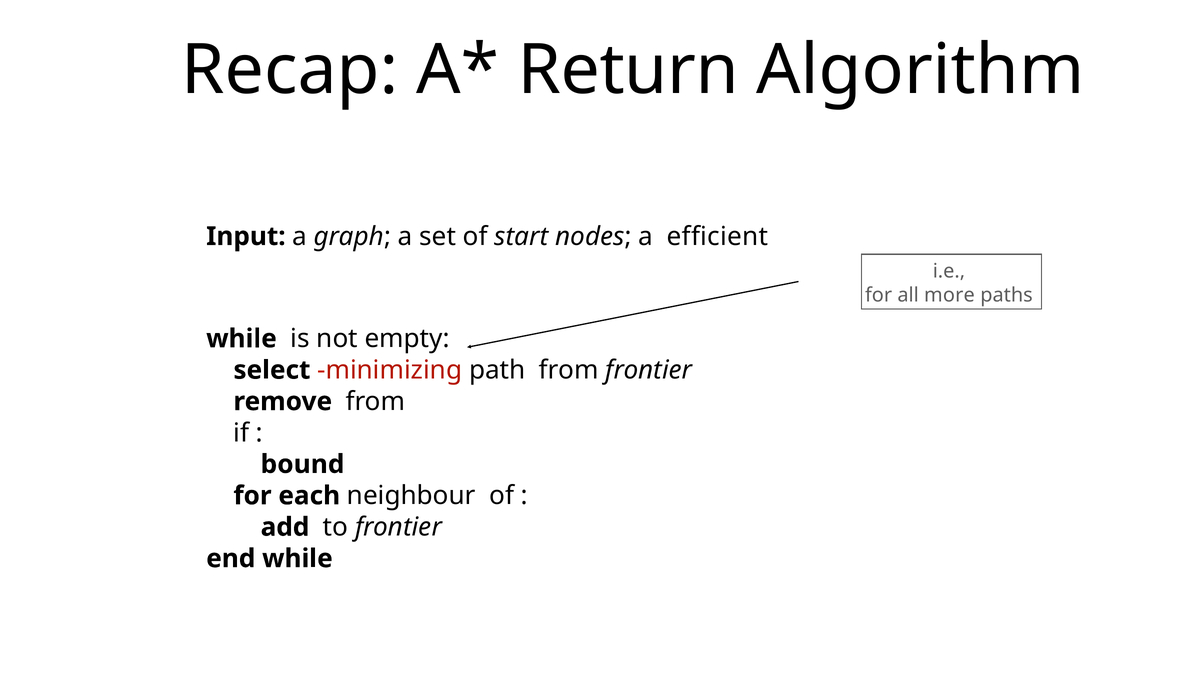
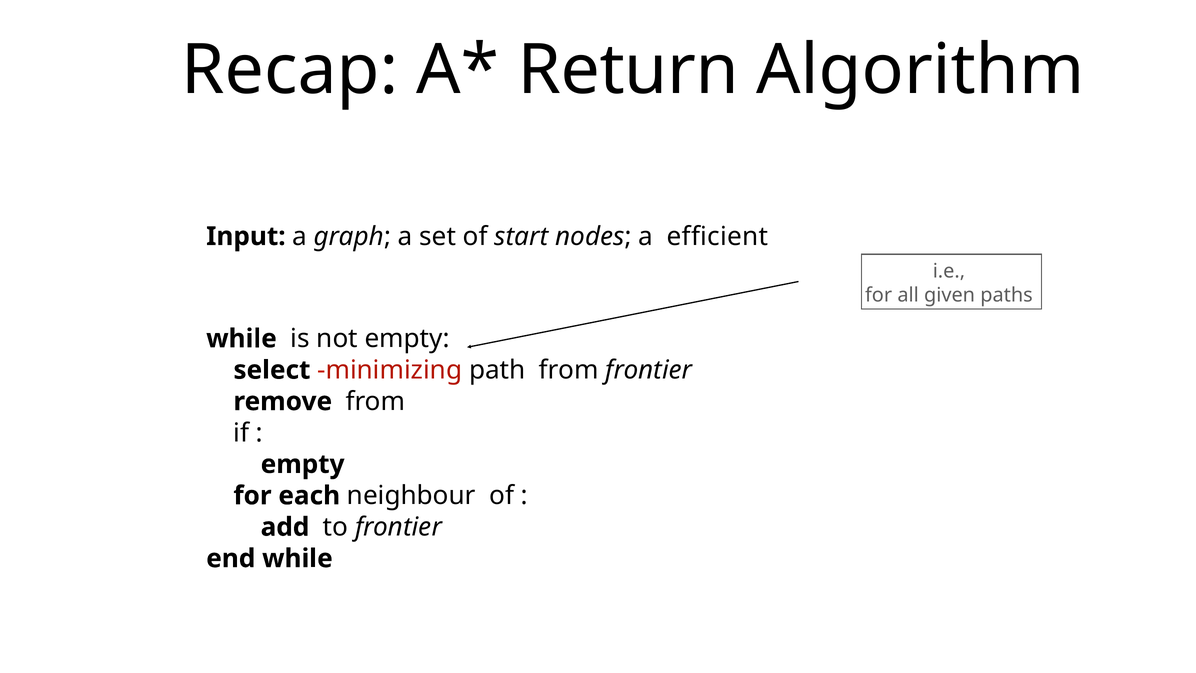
more: more -> given (950, 295)
bound: bound -> empty (303, 464)
